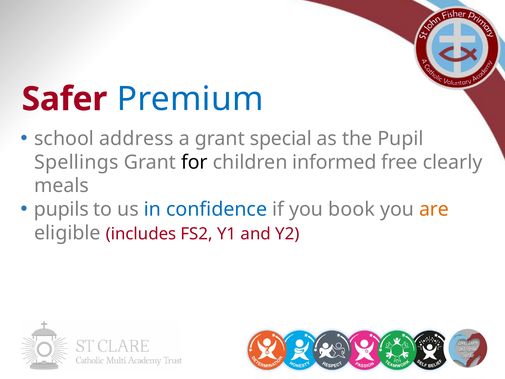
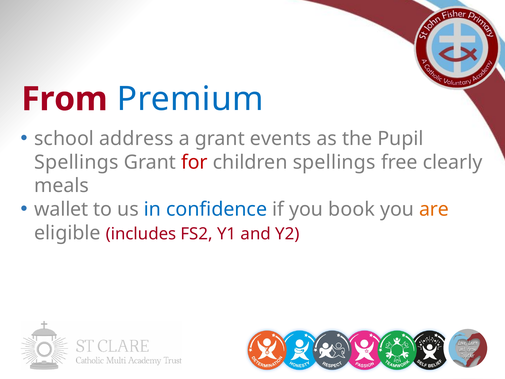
Safer: Safer -> From (64, 99)
special: special -> events (281, 138)
for colour: black -> red (194, 162)
children informed: informed -> spellings (334, 162)
pupils: pupils -> wallet (61, 209)
